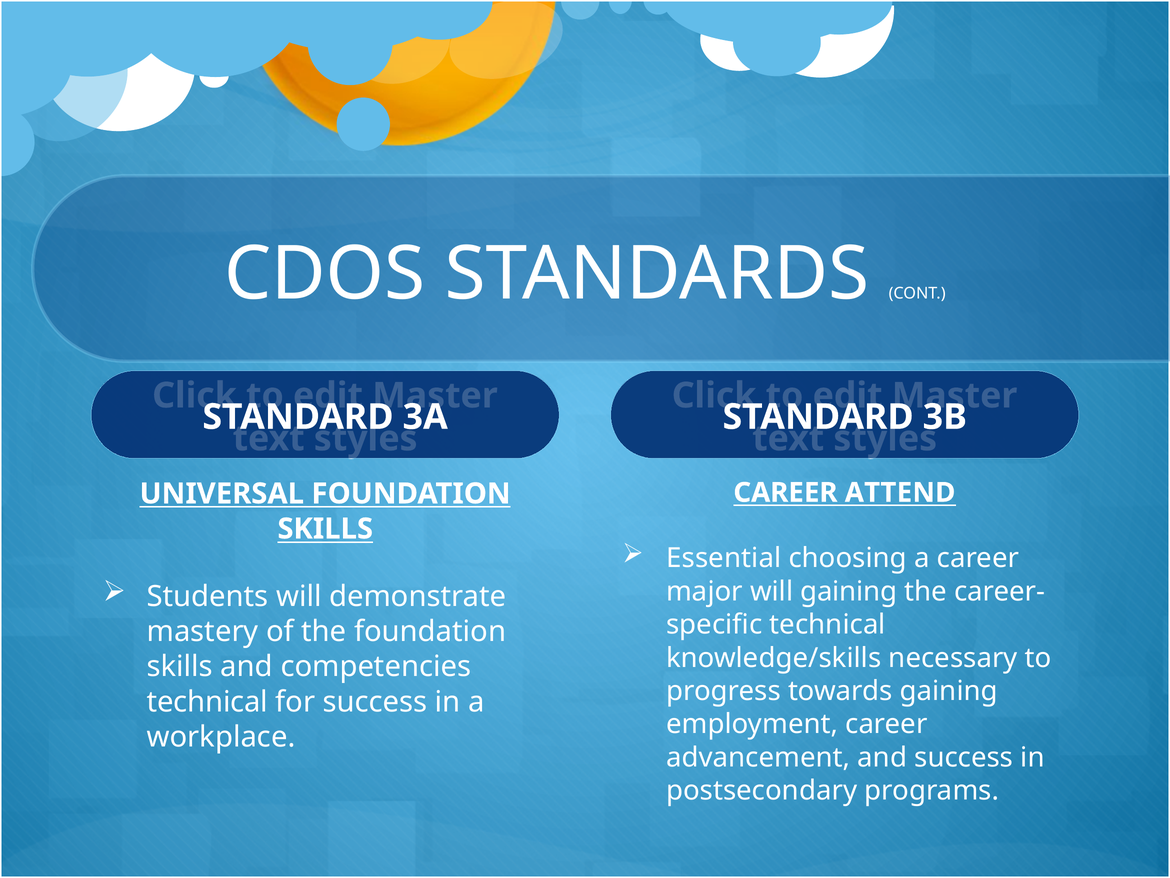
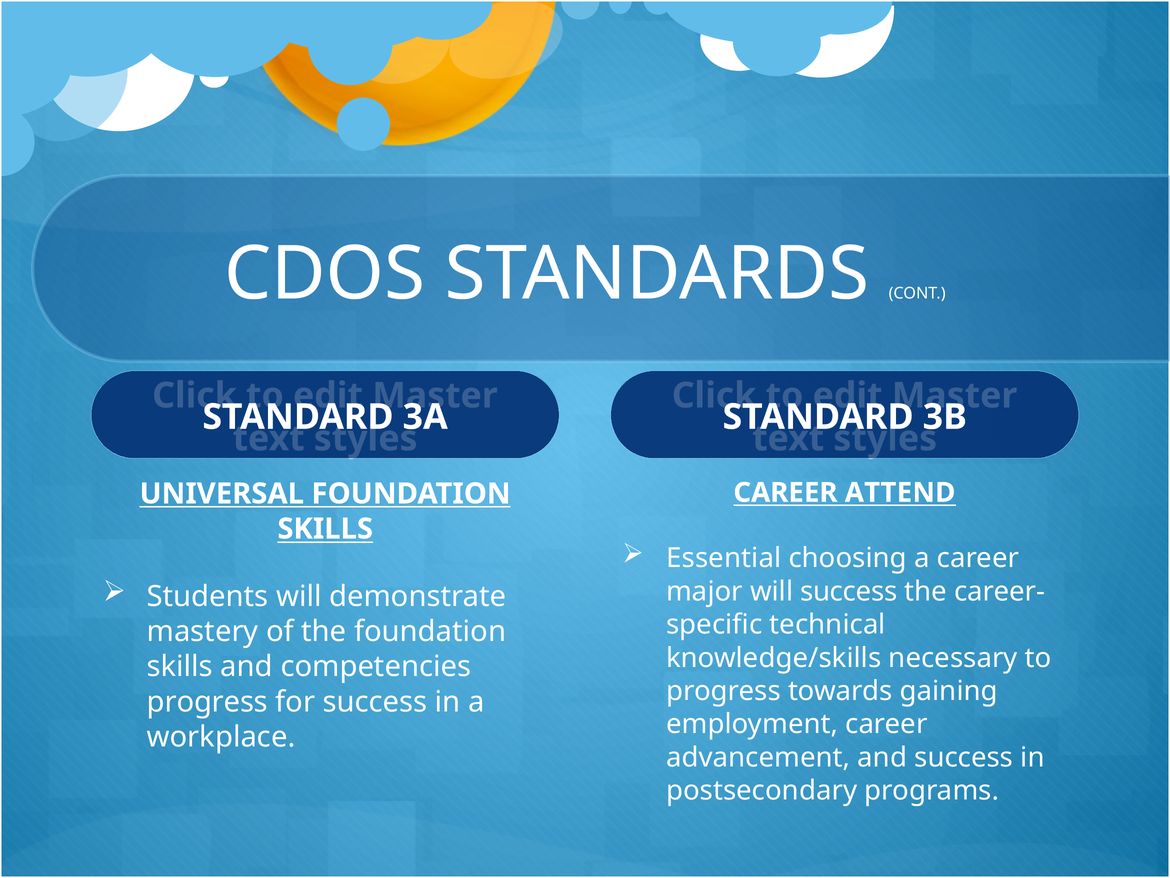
will gaining: gaining -> success (849, 591)
technical: technical -> progress (207, 701)
